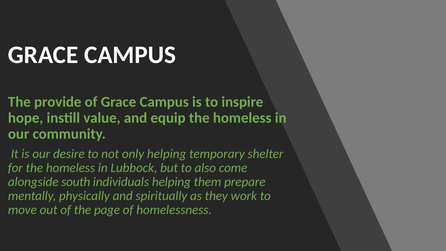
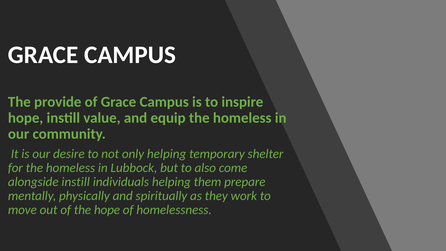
alongside south: south -> instill (76, 182)
the page: page -> hope (107, 210)
